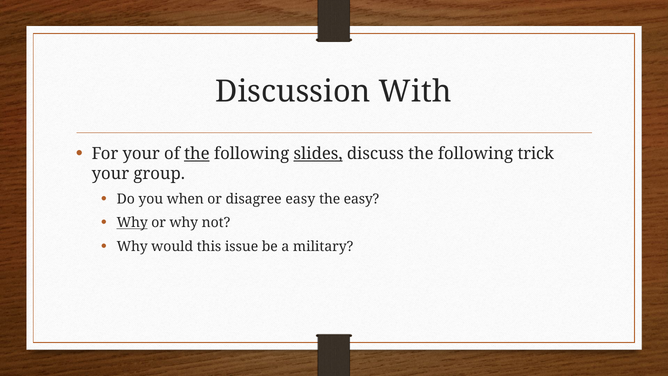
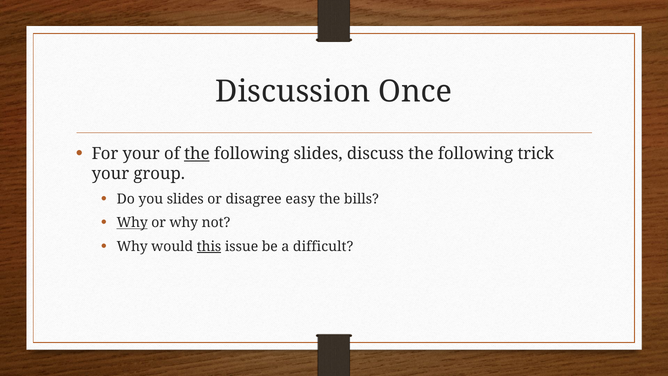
With: With -> Once (415, 92)
slides underline: present -> none (318, 154)
you when: when -> slides (185, 199)
the easy: easy -> bills (361, 199)
this underline: none -> present (209, 246)
military: military -> difficult (323, 246)
